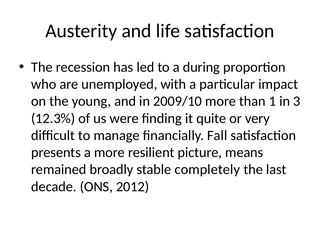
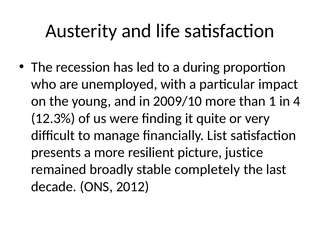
3: 3 -> 4 (297, 101)
Fall: Fall -> List (217, 135)
means: means -> justice (244, 152)
